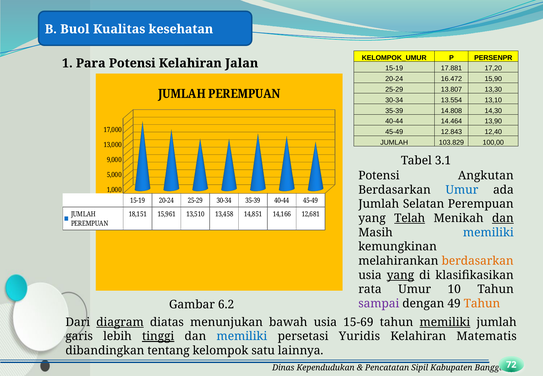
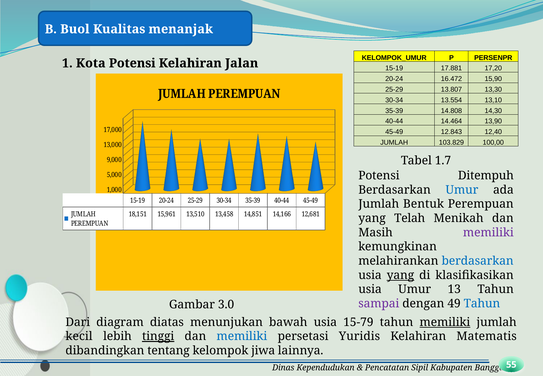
kesehatan: kesehatan -> menanjak (181, 29)
Para: Para -> Kota (91, 63)
3.1: 3.1 -> 1.7 (443, 160)
Angkutan: Angkutan -> Ditempuh (486, 176)
Selatan: Selatan -> Bentuk (424, 204)
Telah underline: present -> none (410, 218)
dan underline: present -> none (503, 218)
memiliki colour: blue -> purple (488, 232)
berdasarkan colour: orange -> blue (478, 261)
rata: rata -> usia (370, 289)
10: 10 -> 13 (454, 289)
Tahun colour: orange -> blue (482, 303)
6.2: 6.2 -> 3.0 (226, 305)
diagram underline: present -> none (120, 322)
15-69: 15-69 -> 15-79 (358, 322)
garis: garis -> kecil (79, 336)
satu: satu -> jiwa (263, 351)
72: 72 -> 55 (511, 365)
